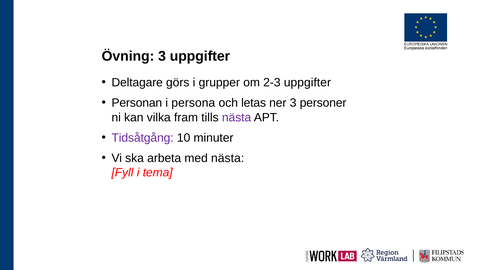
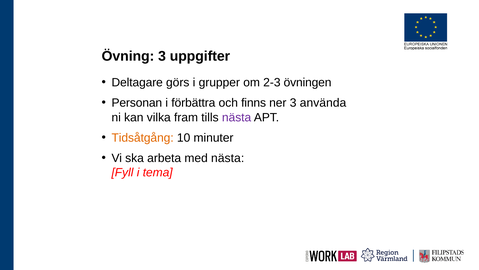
2-3 uppgifter: uppgifter -> övningen (308, 82)
persona: persona -> förbättra (193, 103)
letas: letas -> finns (254, 103)
personer: personer -> använda (323, 103)
Tidsåtgång colour: purple -> orange (143, 137)
